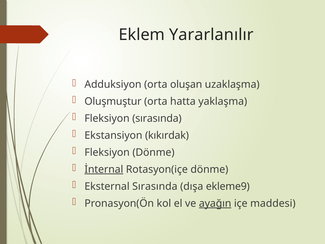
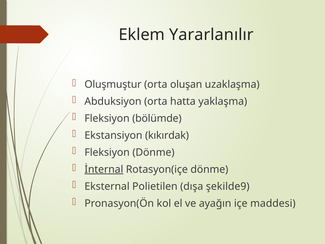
Adduksiyon: Adduksiyon -> Oluşmuştur (113, 84)
Oluşmuştur: Oluşmuştur -> Abduksiyon (113, 101)
Fleksiyon sırasında: sırasında -> bölümde (157, 118)
Eksternal Sırasında: Sırasında -> Polietilen (155, 186)
ekleme9: ekleme9 -> şekilde9 (228, 186)
ayağın underline: present -> none (215, 203)
